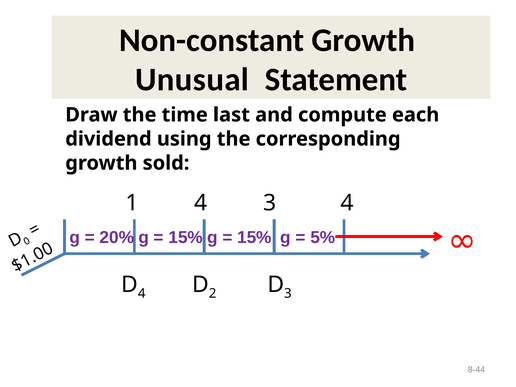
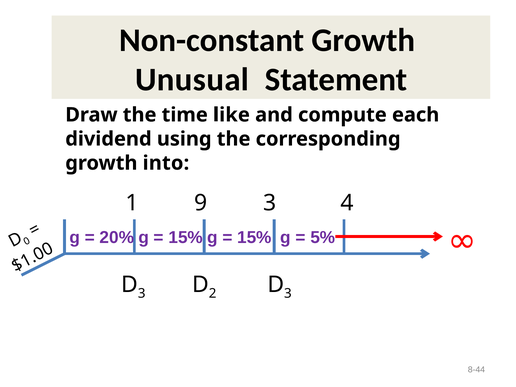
last: last -> like (231, 115)
sold: sold -> into (166, 163)
1 4: 4 -> 9 (201, 203)
4: 4 -> 3 (142, 293)
